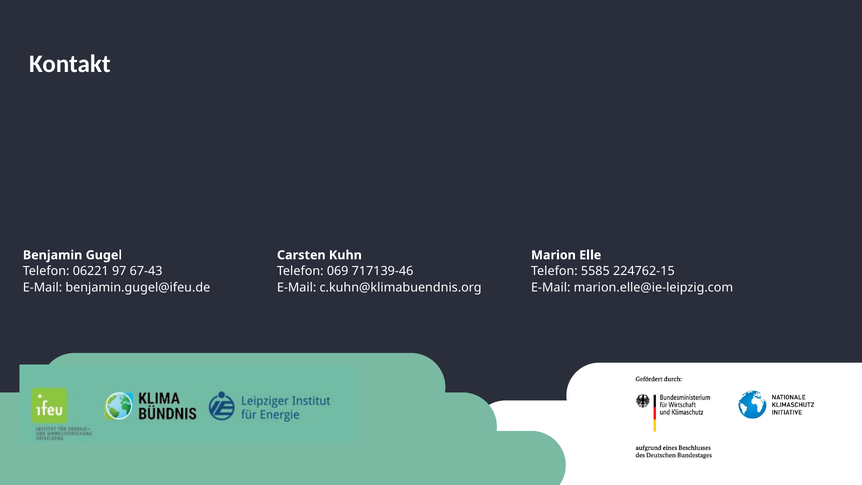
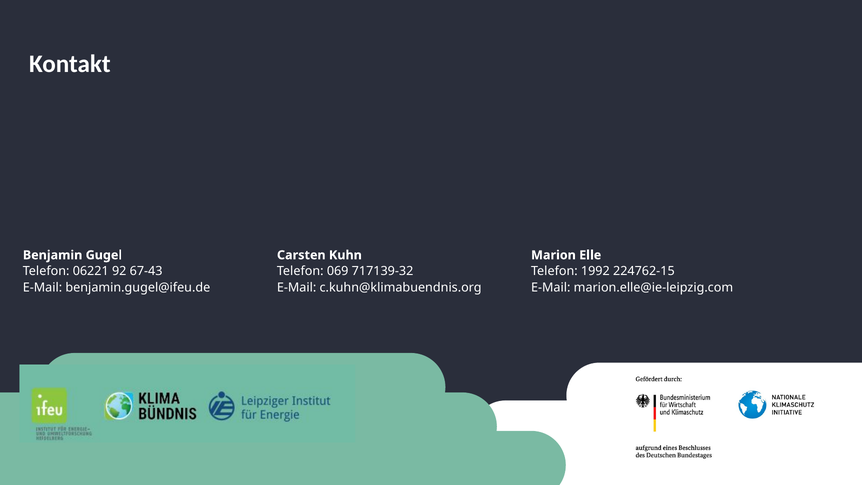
97: 97 -> 92 (119, 271)
717139-46: 717139-46 -> 717139-32 (383, 271)
5585: 5585 -> 1992 (595, 271)
